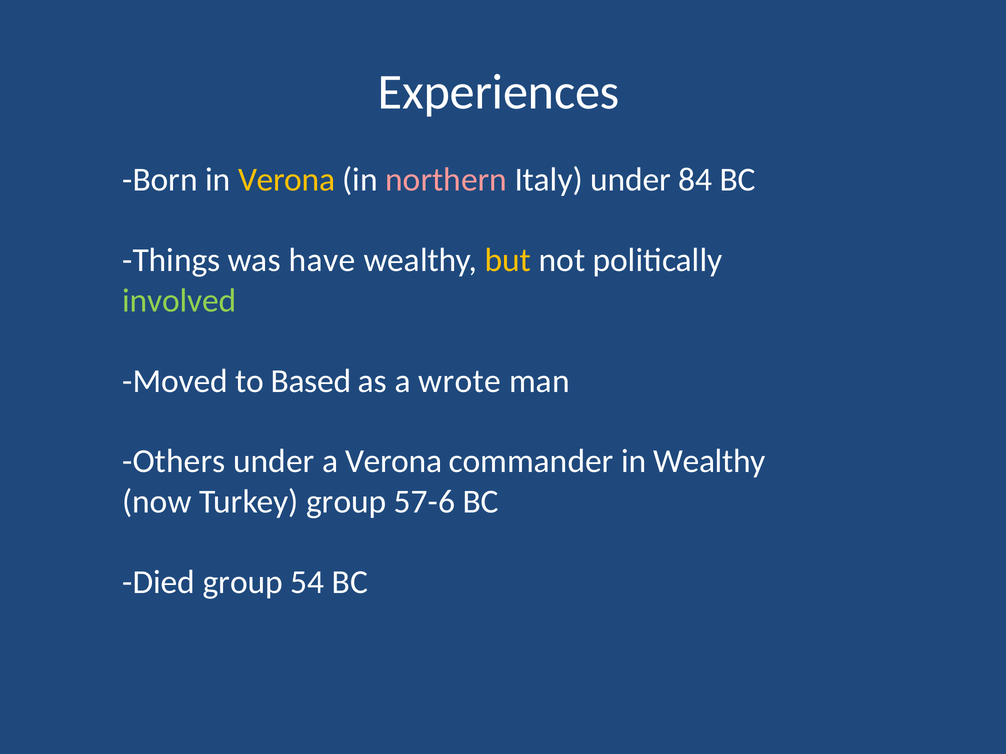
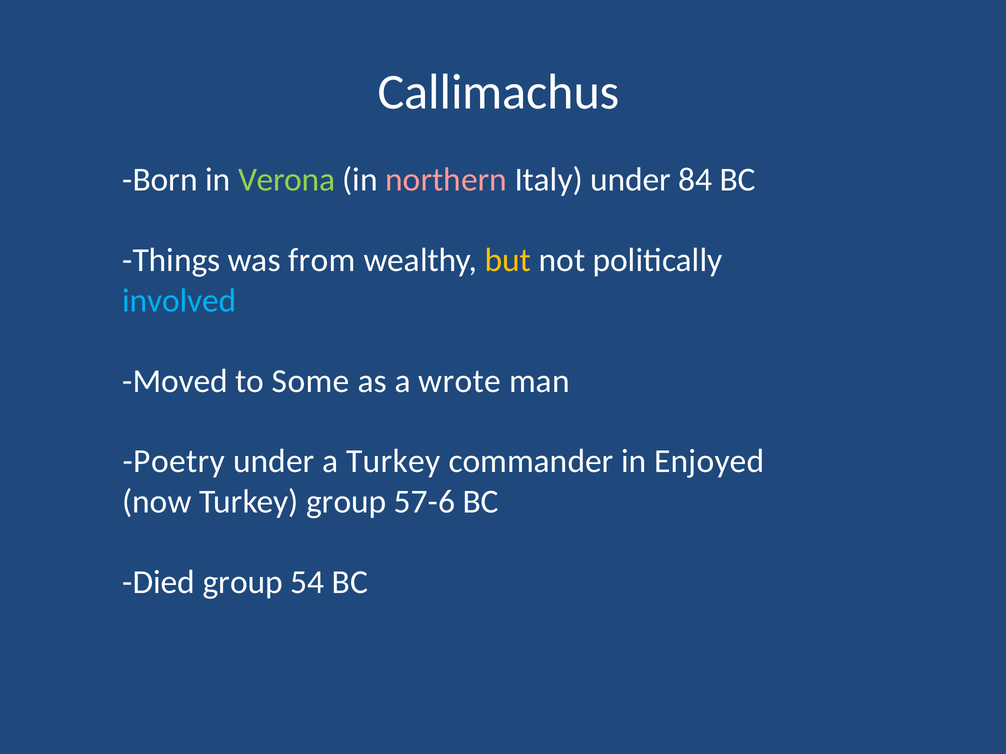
Experiences: Experiences -> Callimachus (499, 92)
Verona colour: yellow -> light green (287, 180)
have: have -> from (322, 260)
involved colour: light green -> light blue (179, 301)
Based: Based -> Some (311, 381)
Others: Others -> Poetry (174, 462)
a Verona: Verona -> Turkey (393, 462)
in Wealthy: Wealthy -> Enjoyed (709, 462)
